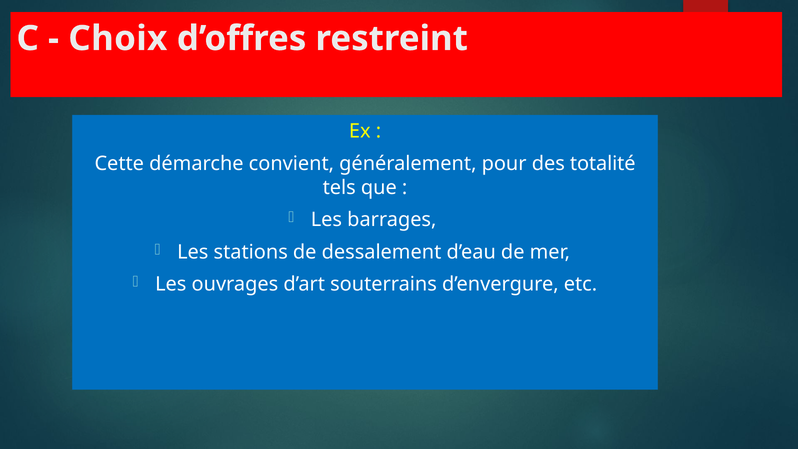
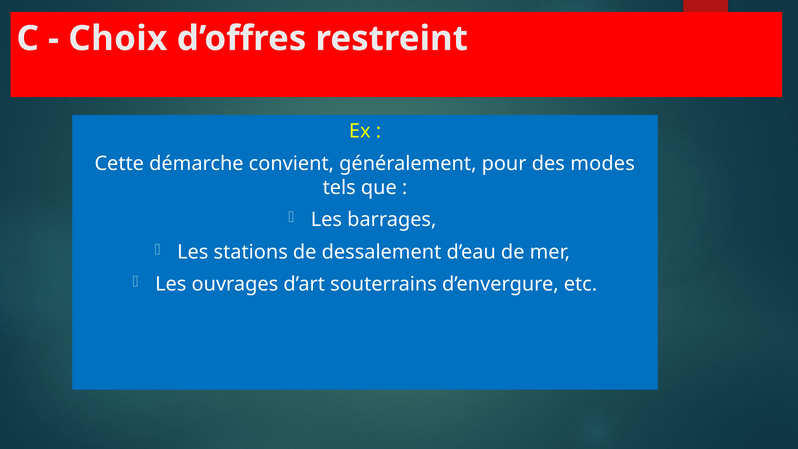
totalité: totalité -> modes (603, 164)
